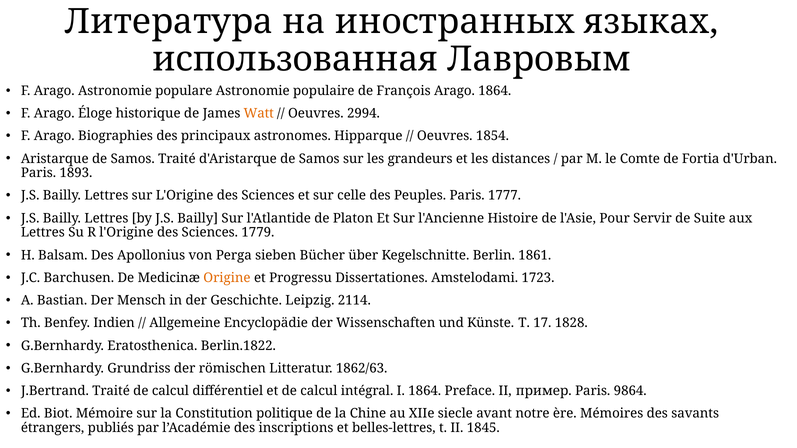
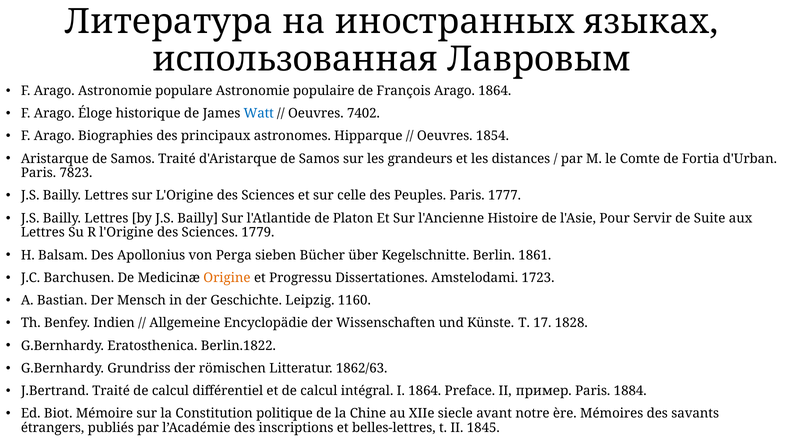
Watt colour: orange -> blue (259, 113)
2994: 2994 -> 7402 (363, 113)
1893: 1893 -> 7823 (76, 173)
2114: 2114 -> 1160 (354, 301)
9864: 9864 -> 1884 (630, 391)
